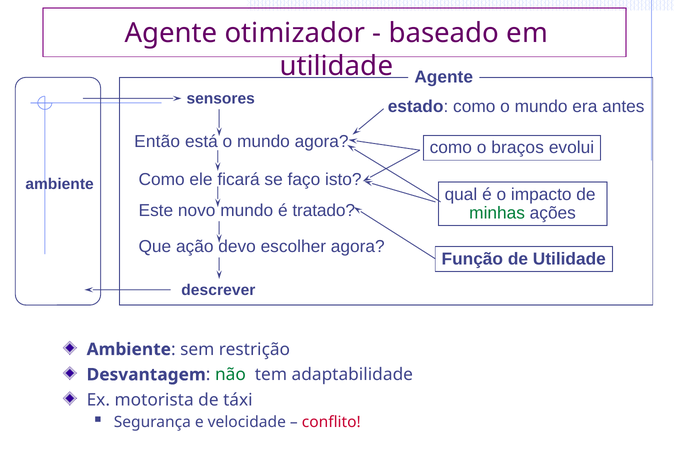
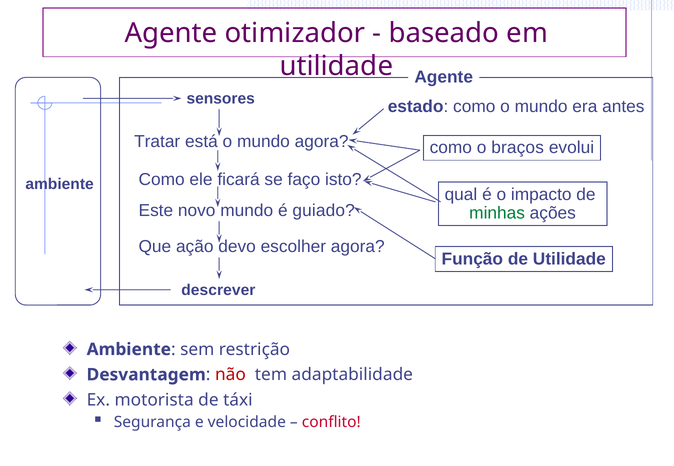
Então: Então -> Tratar (157, 142)
tratado: tratado -> guiado (324, 211)
não colour: green -> red (230, 375)
